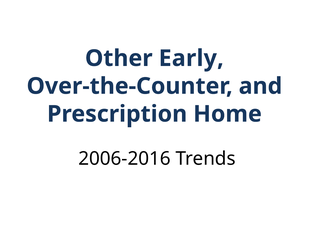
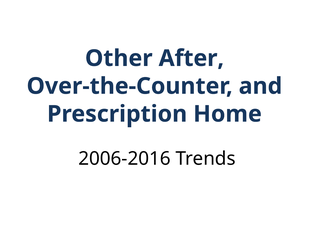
Early: Early -> After (191, 58)
